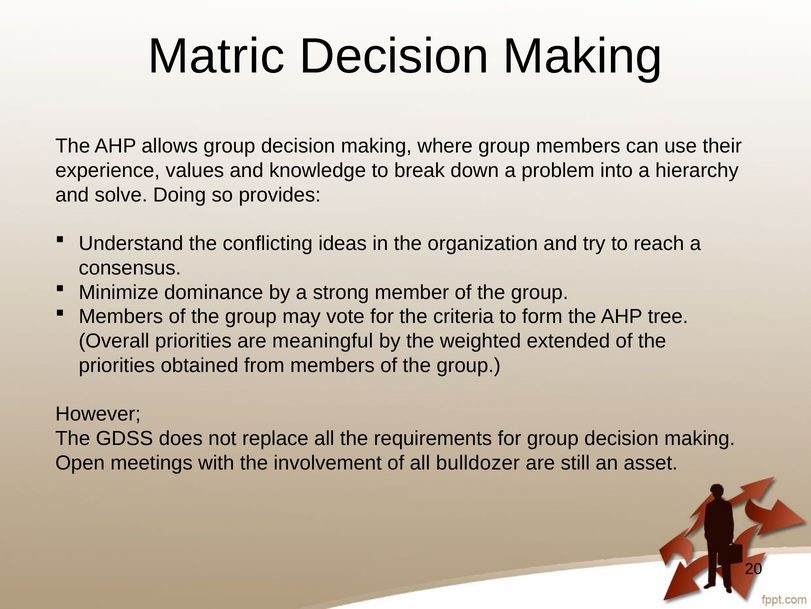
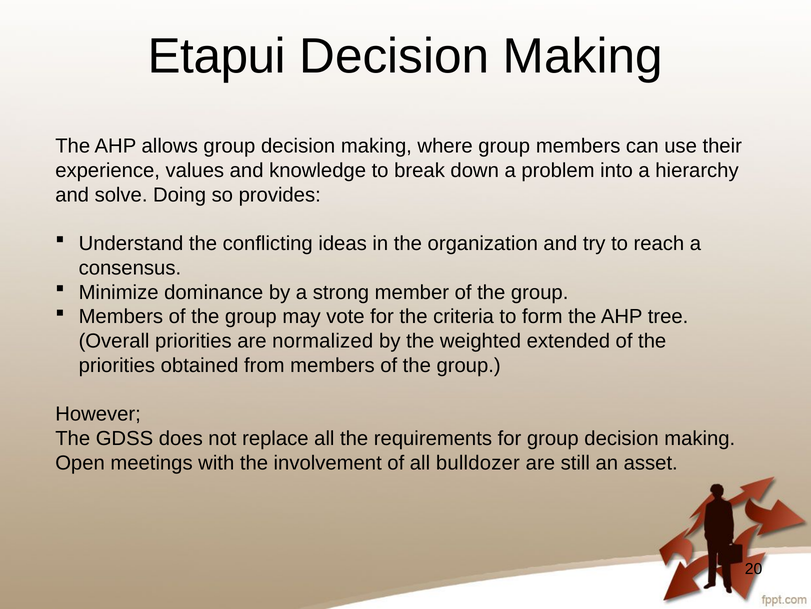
Matric: Matric -> Etapui (217, 56)
meaningful: meaningful -> normalized (323, 341)
